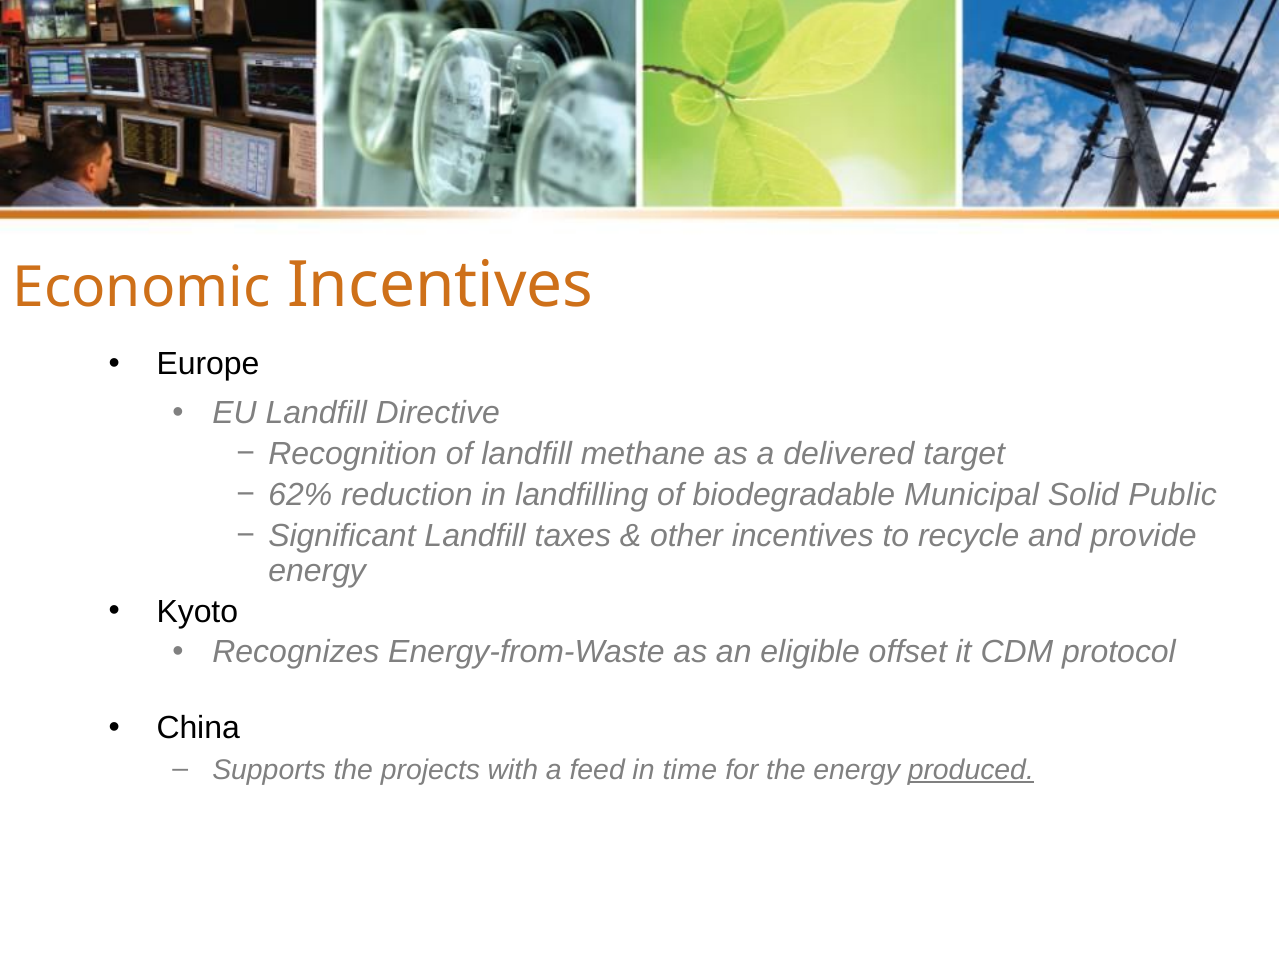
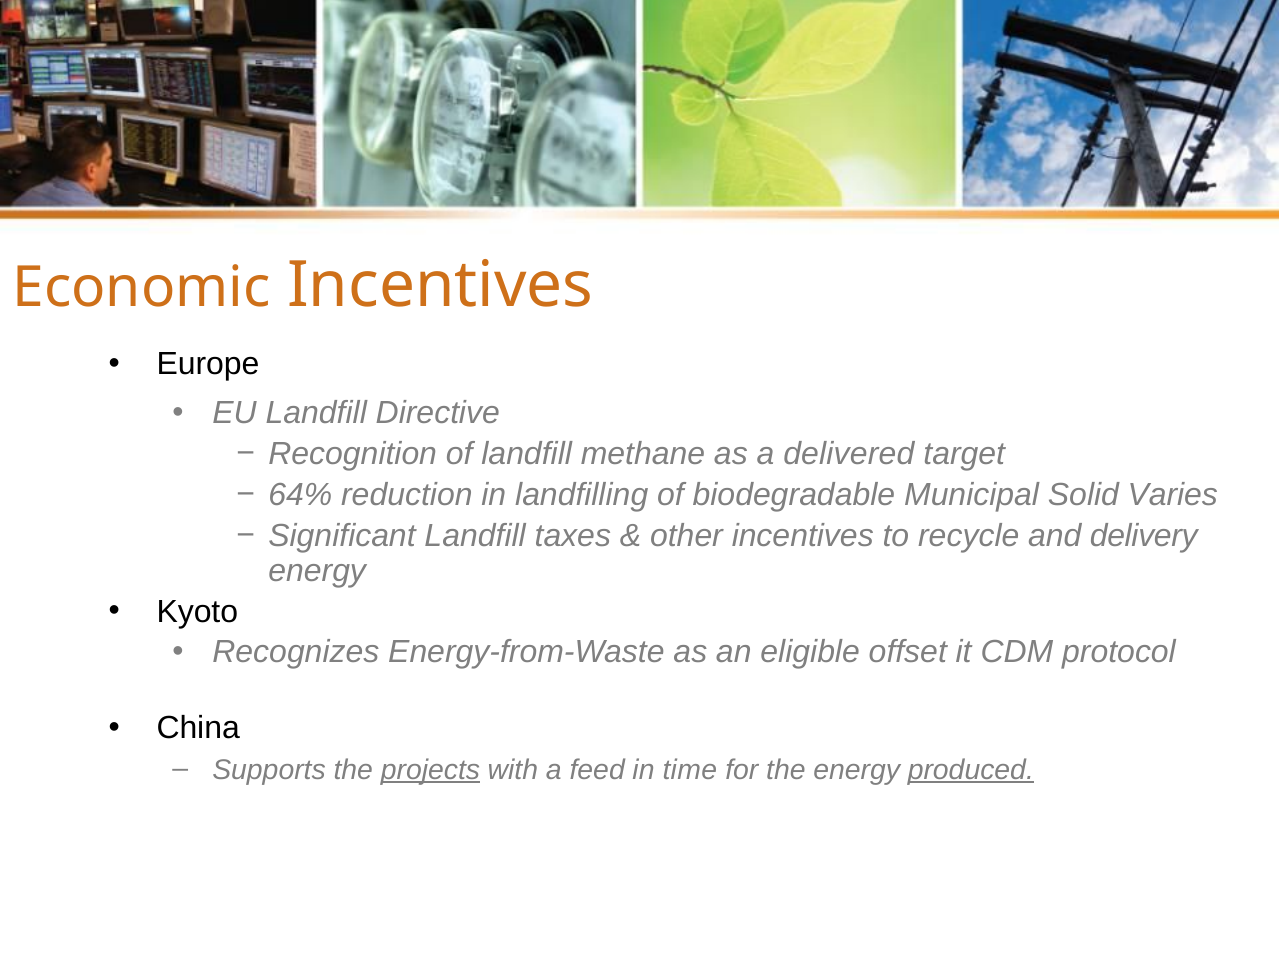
62%: 62% -> 64% (300, 495)
Public: Public -> Varies (1173, 495)
provide: provide -> delivery (1144, 536)
projects underline: none -> present (430, 770)
